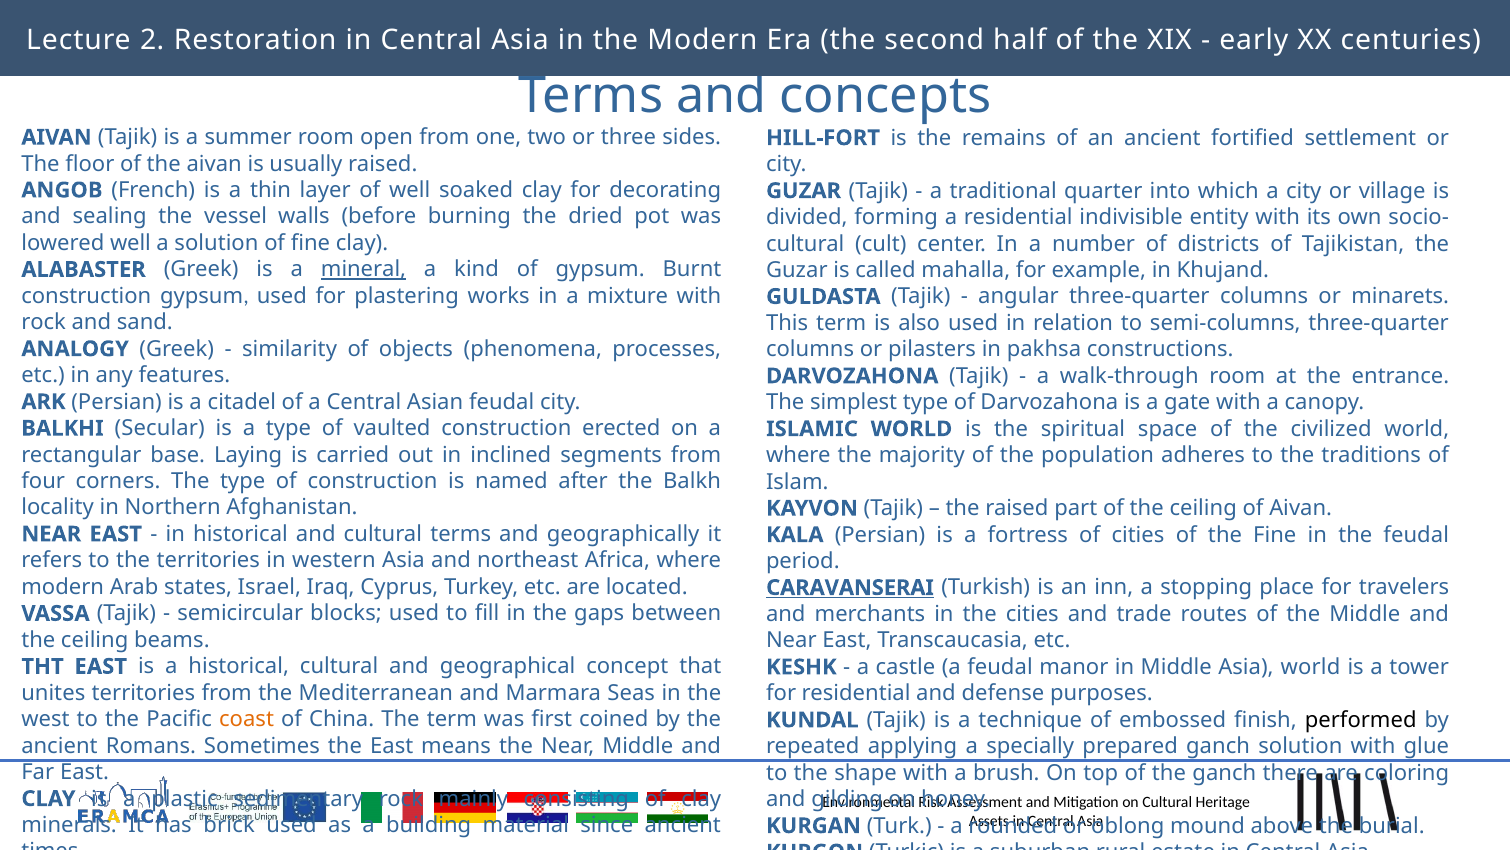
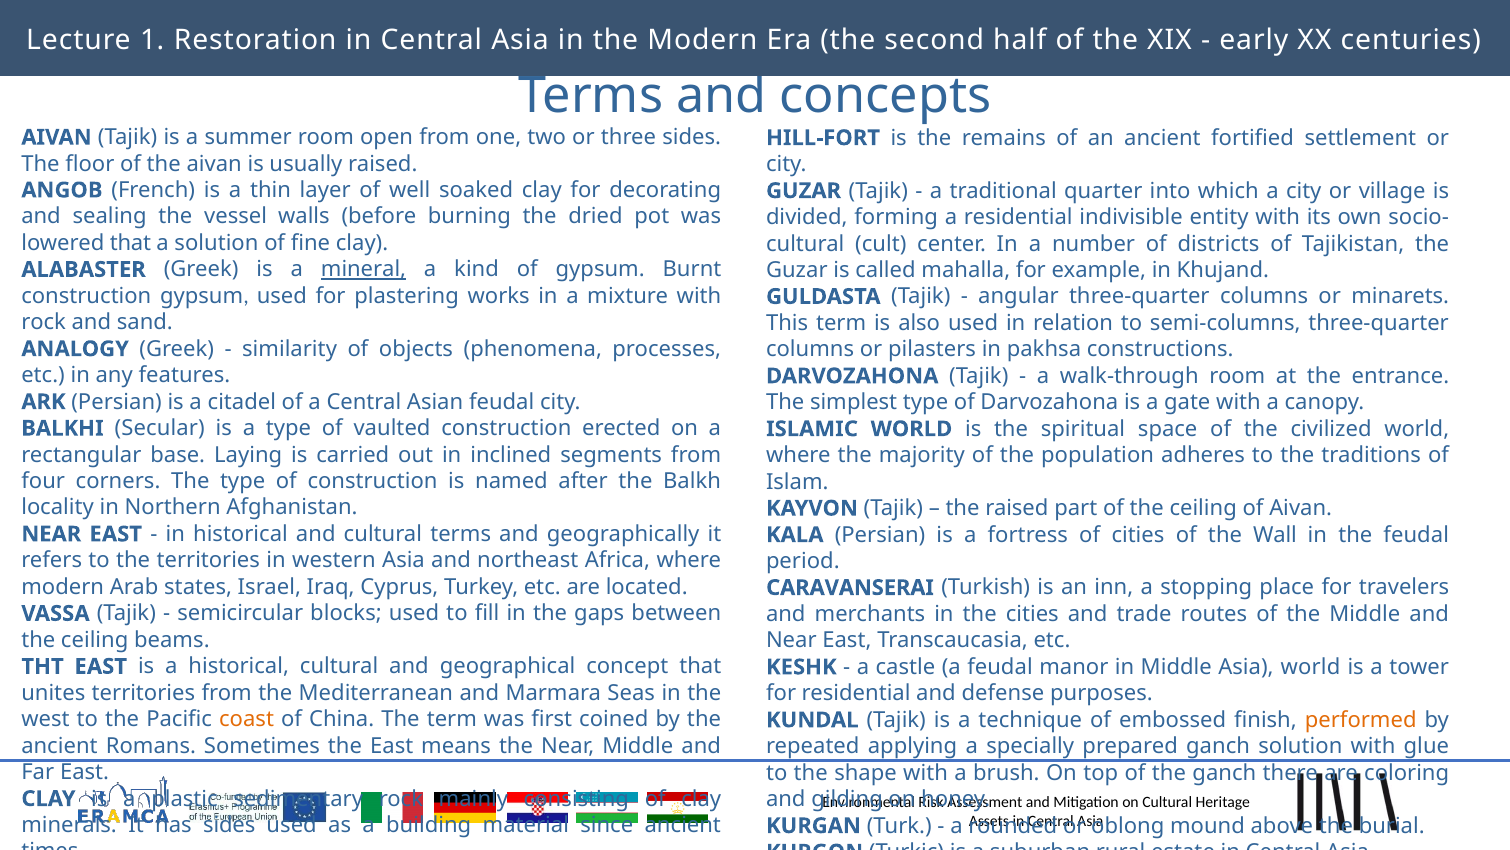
2: 2 -> 1 (152, 40)
lowered well: well -> that (130, 243)
the Fine: Fine -> Wall (1275, 534)
CARAVANSERAI underline: present -> none (850, 587)
performed colour: black -> orange (1361, 719)
has brick: brick -> sides (229, 825)
